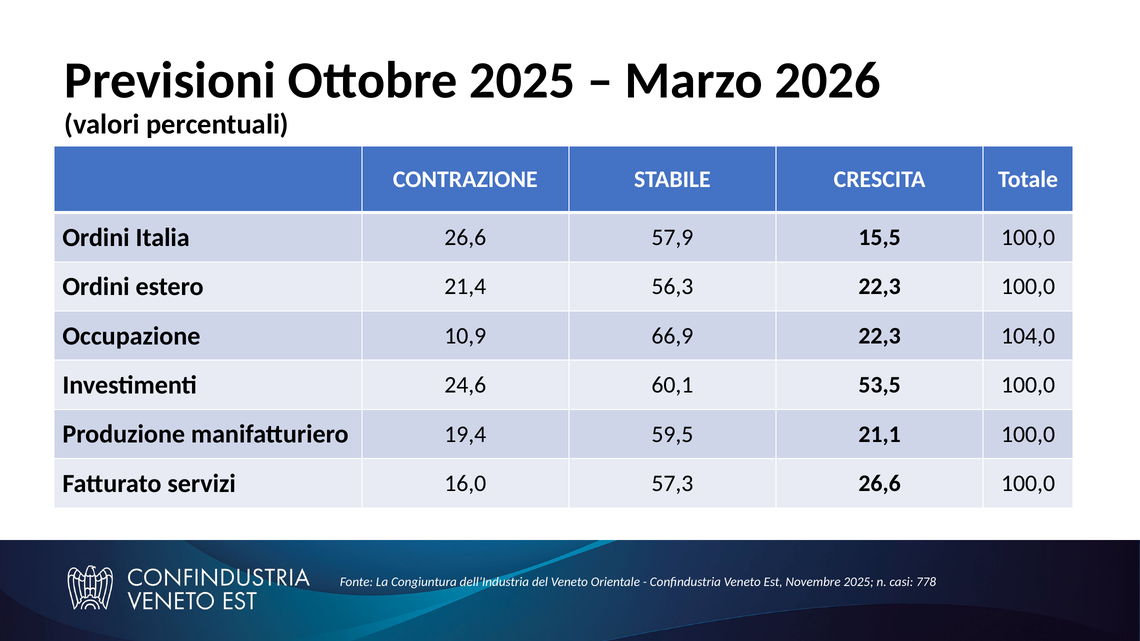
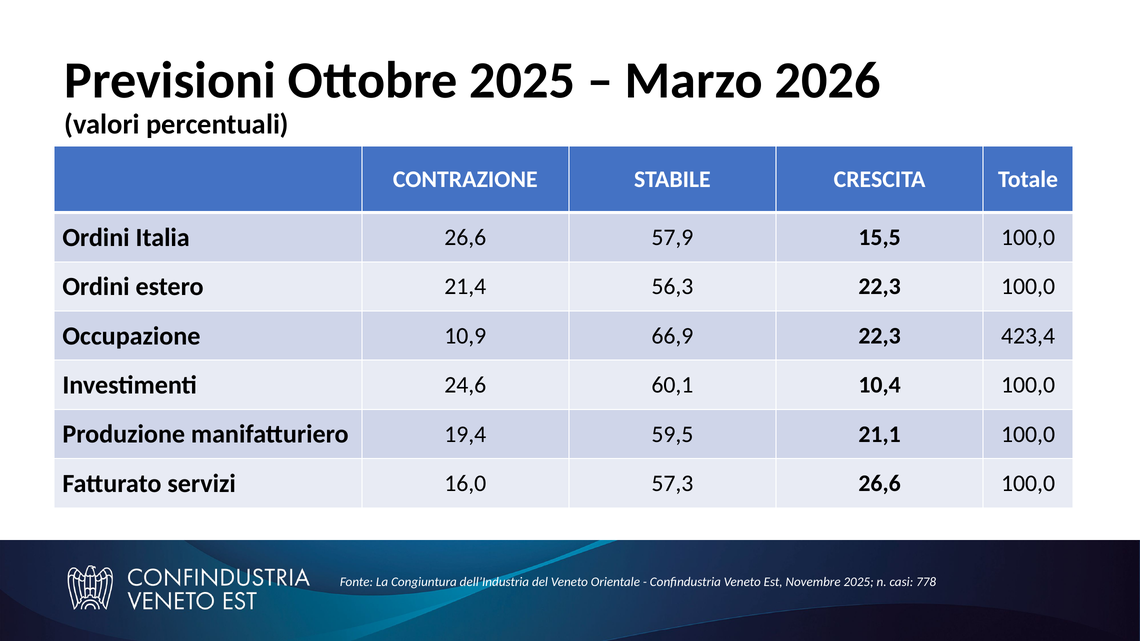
104,0: 104,0 -> 423,4 (1028, 336)
53,5: 53,5 -> 10,4 (880, 385)
